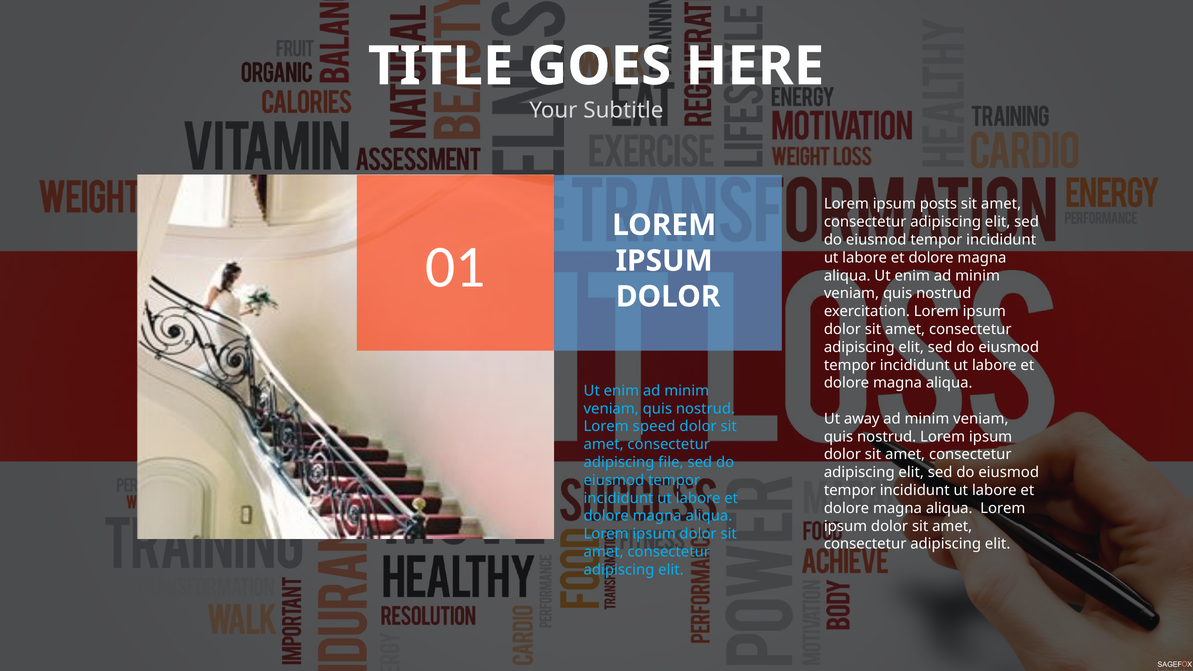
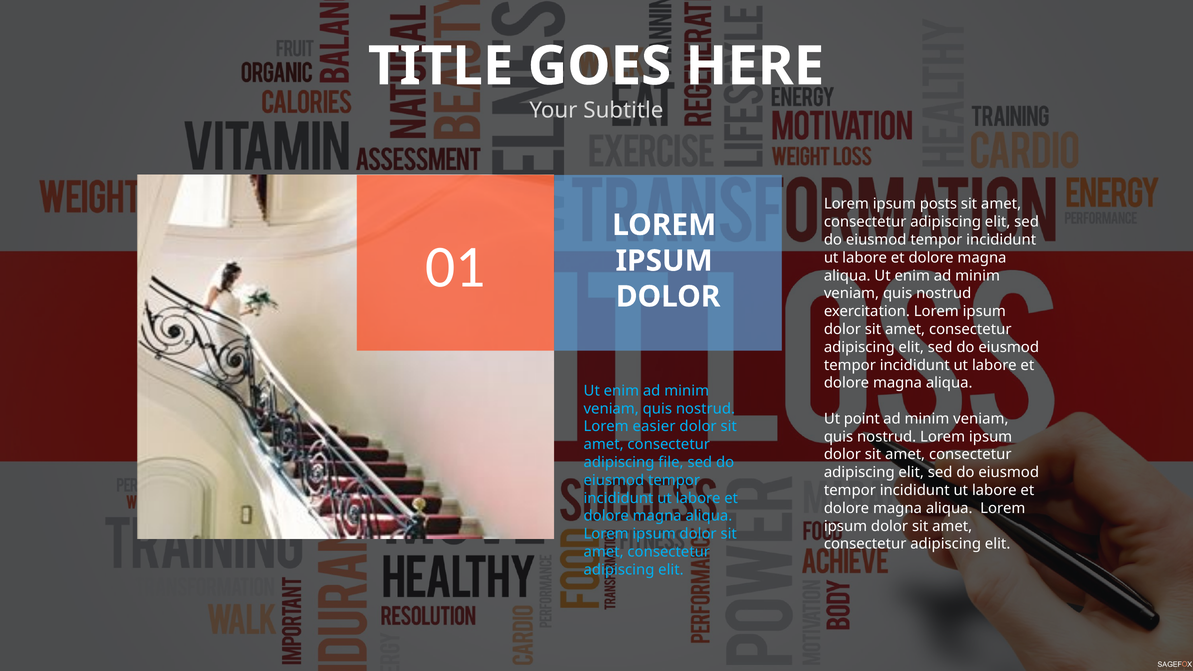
away: away -> point (862, 419)
speed: speed -> easier (654, 427)
